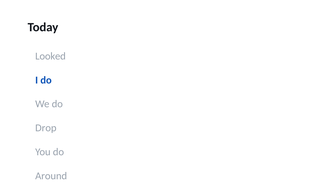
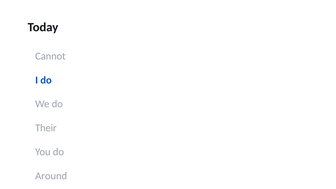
Looked: Looked -> Cannot (50, 56)
Drop: Drop -> Their (46, 128)
